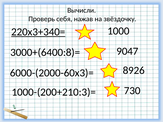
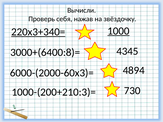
1000 underline: none -> present (118, 31)
9047: 9047 -> 4345 (127, 51)
8926: 8926 -> 4894 (134, 70)
